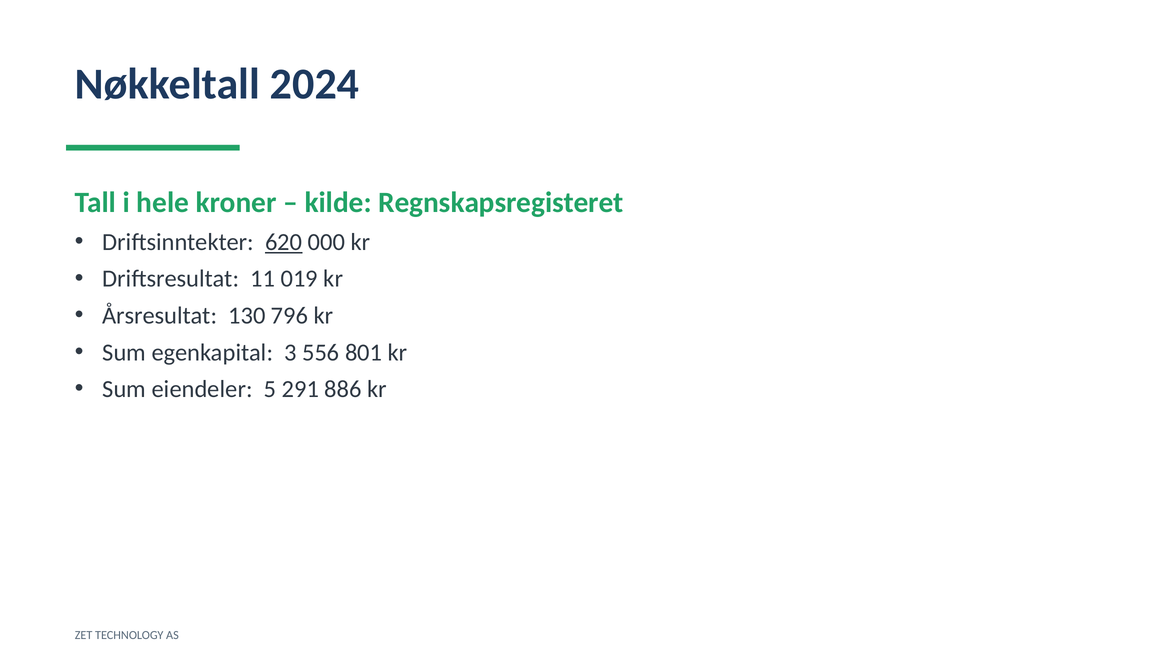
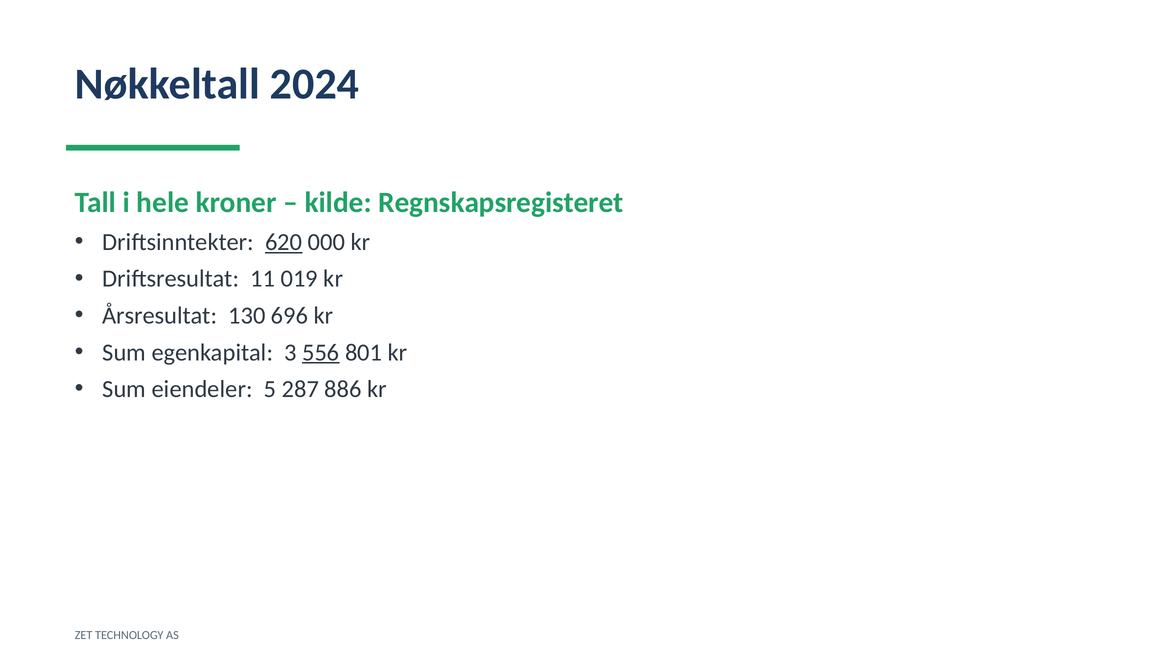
796: 796 -> 696 (290, 315)
556 underline: none -> present (321, 352)
291: 291 -> 287 (300, 389)
